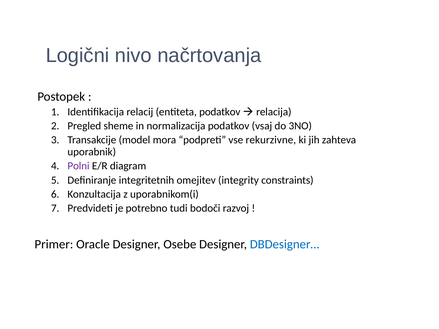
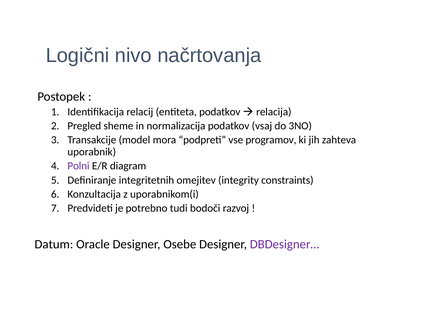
rekurzivne: rekurzivne -> programov (271, 140)
Primer: Primer -> Datum (54, 244)
DBDesigner… colour: blue -> purple (285, 244)
